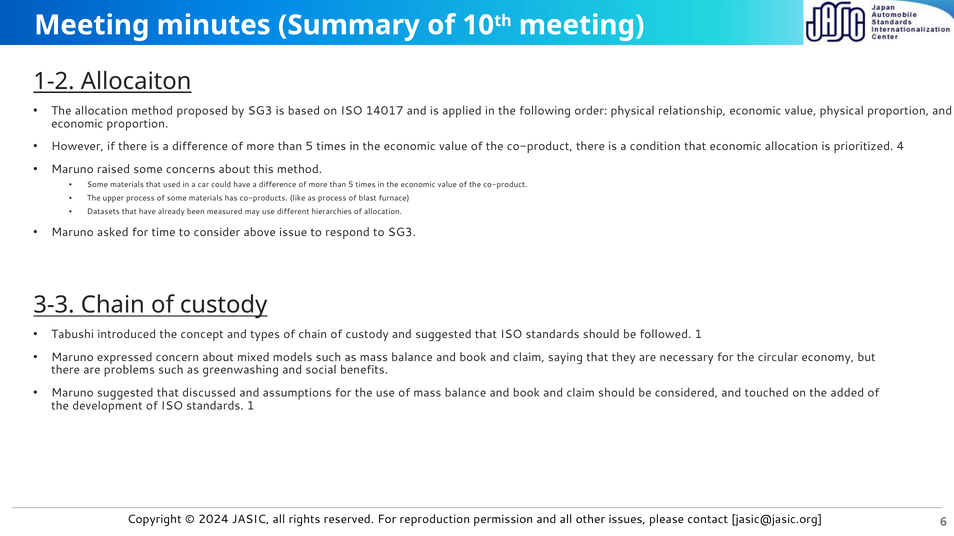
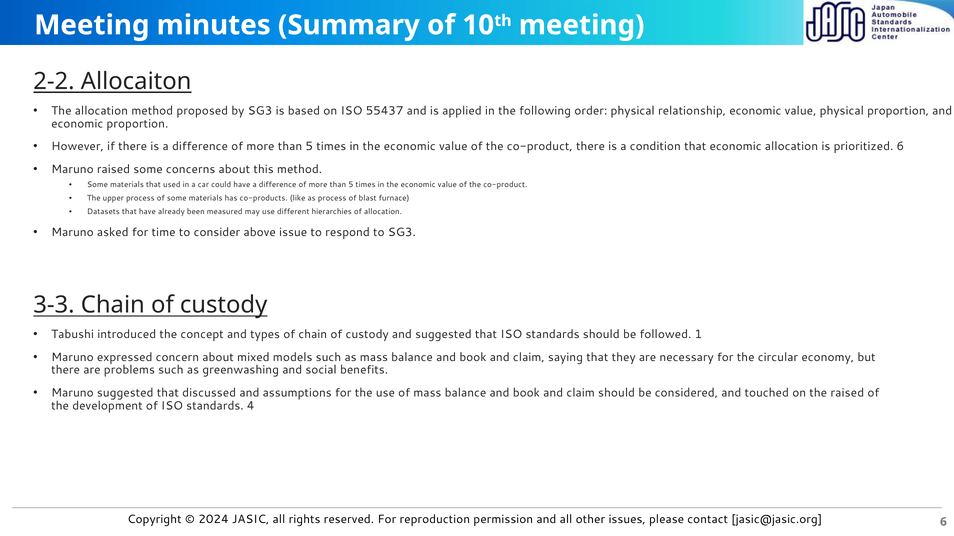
1-2: 1-2 -> 2-2 (54, 82)
14017: 14017 -> 55437 (385, 111)
prioritized 4: 4 -> 6 (900, 147)
the added: added -> raised (847, 393)
standards 1: 1 -> 4 (251, 406)
